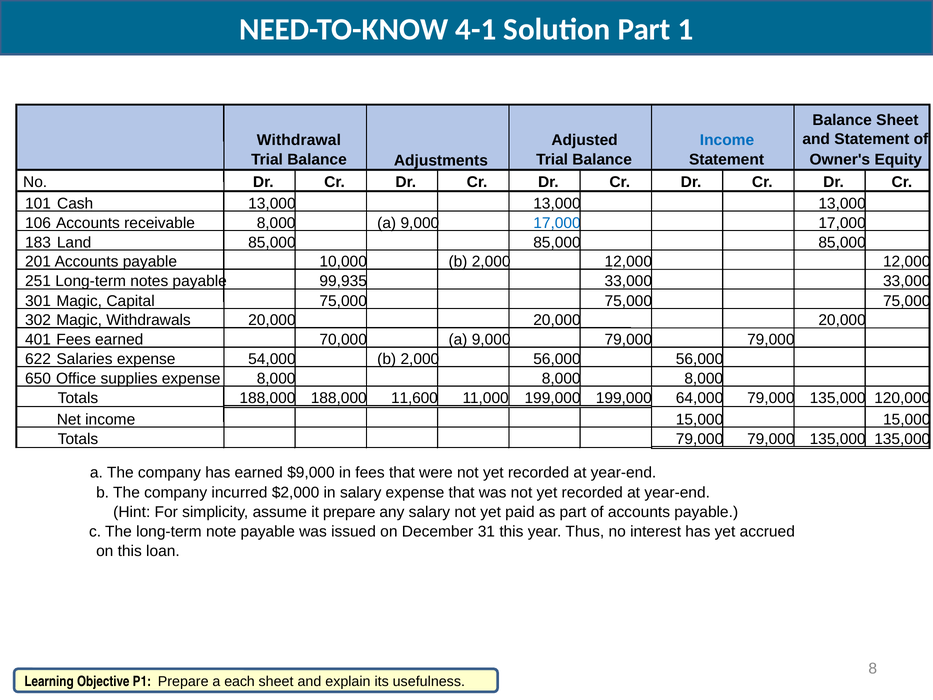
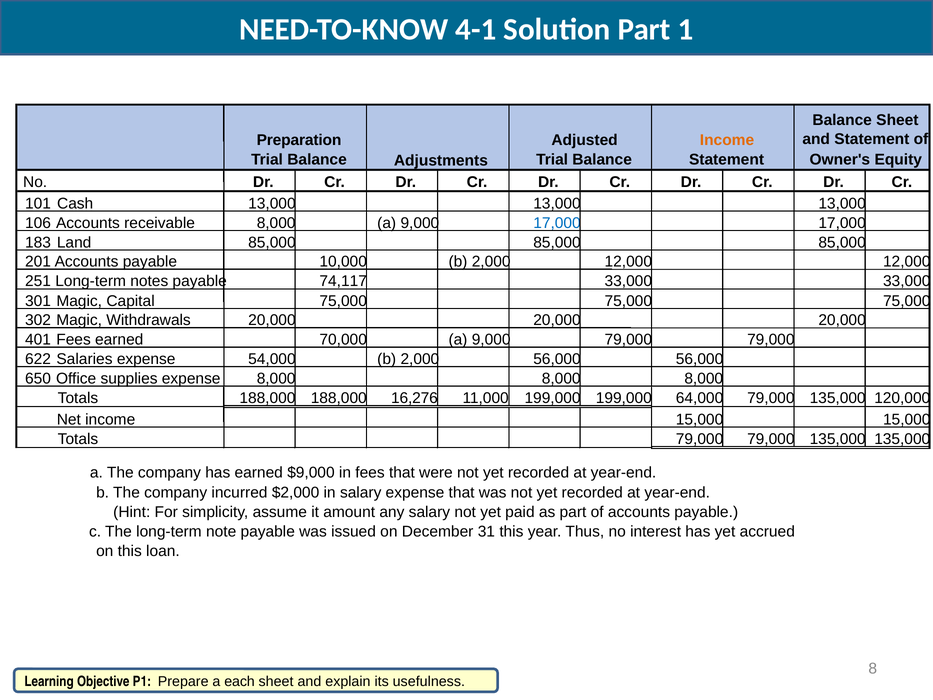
Withdrawal: Withdrawal -> Preparation (299, 140)
Income colour: blue -> orange (727, 140)
99,935: 99,935 -> 74,117 (343, 281)
11,600: 11,600 -> 16,276 (414, 398)
it prepare: prepare -> amount (349, 512)
